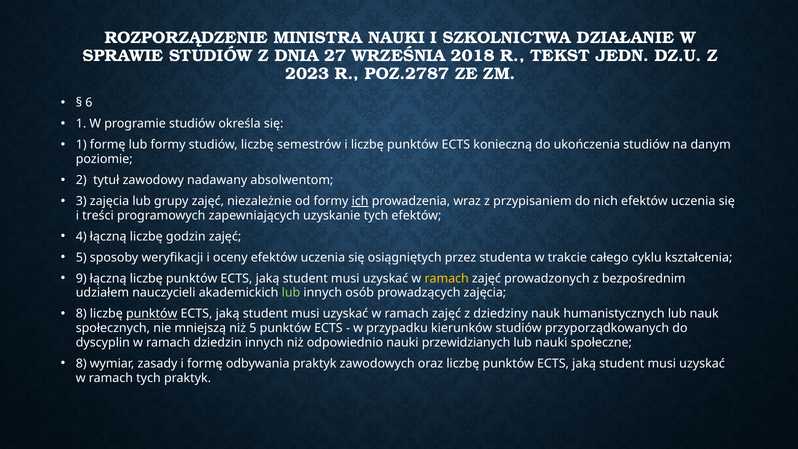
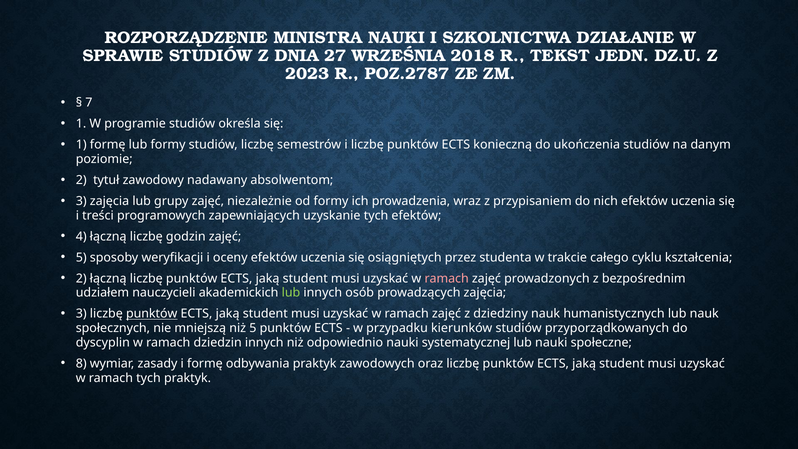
6: 6 -> 7 (89, 103)
ich underline: present -> none (360, 201)
9: 9 -> 2 (81, 278)
ramach colour: yellow -> pink (447, 278)
8: 8 -> 3 (81, 314)
przewidzianych: przewidzianych -> systematycznej (466, 342)
